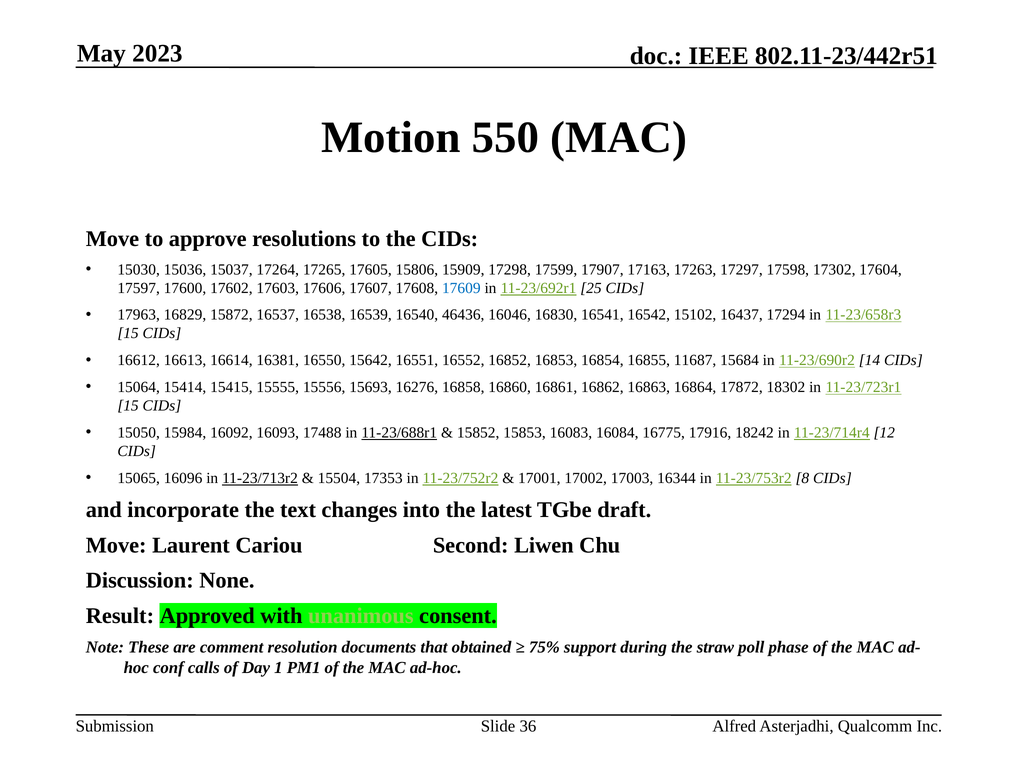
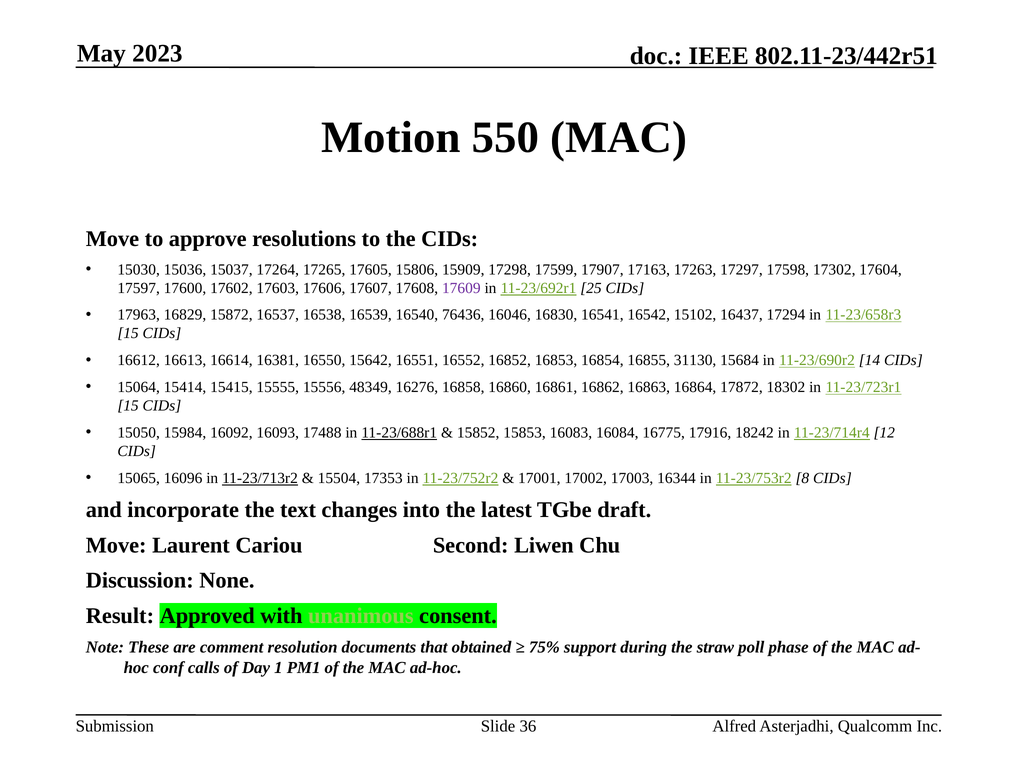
17609 colour: blue -> purple (461, 288)
46436: 46436 -> 76436 (463, 315)
11687: 11687 -> 31130 (695, 360)
15693: 15693 -> 48349 (370, 387)
